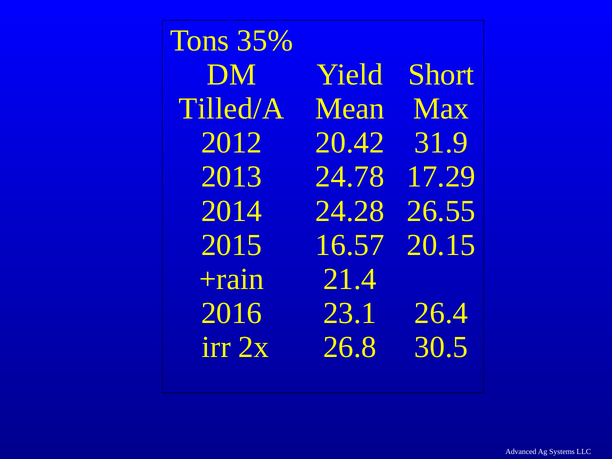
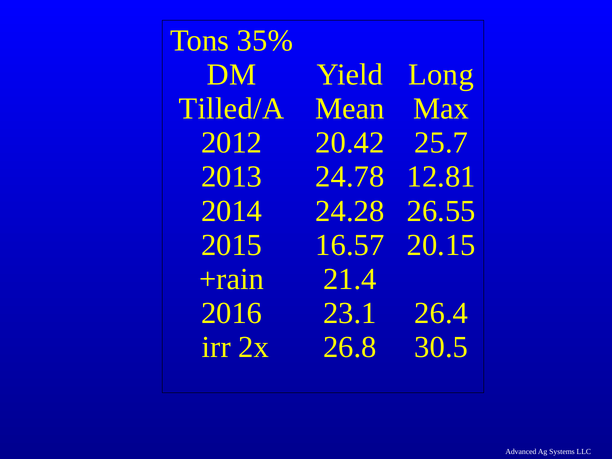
Short: Short -> Long (441, 75)
31.9: 31.9 -> 25.7 (441, 143)
17.29: 17.29 -> 12.81 (441, 177)
